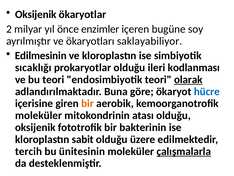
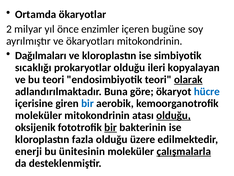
Oksijenik: Oksijenik -> Ortamda (36, 14)
ökaryotları saklayabiliyor: saklayabiliyor -> mitokondrinin (150, 41)
Edilmesinin: Edilmesinin -> Dağılmaları (41, 55)
kodlanması: kodlanması -> kopyalayan (194, 67)
bir colour: orange -> blue (87, 103)
olduğu underline: none -> present (174, 115)
bir underline: none -> present (111, 127)
sabit: sabit -> fazla (83, 139)
tercih: tercih -> enerji (29, 151)
